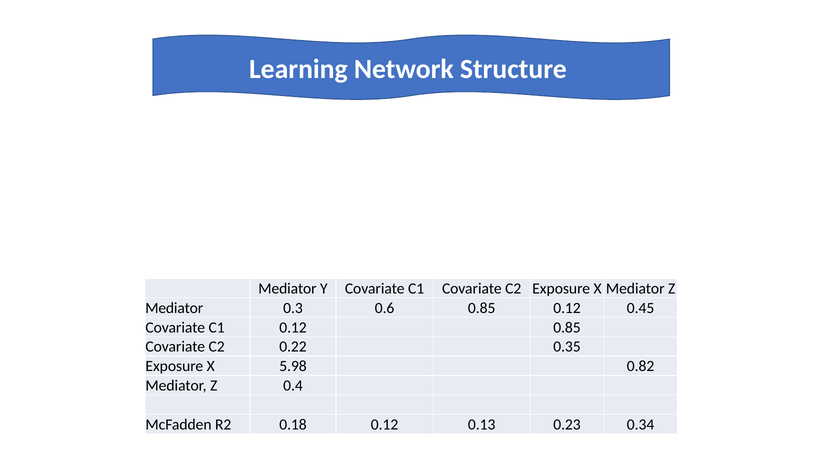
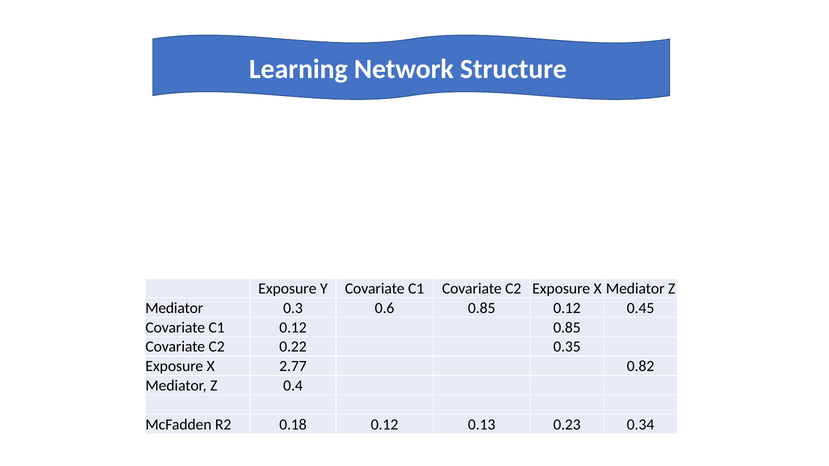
Mediator: Mediator -> Exposure (287, 289)
5.98: 5.98 -> 2.77 (293, 366)
